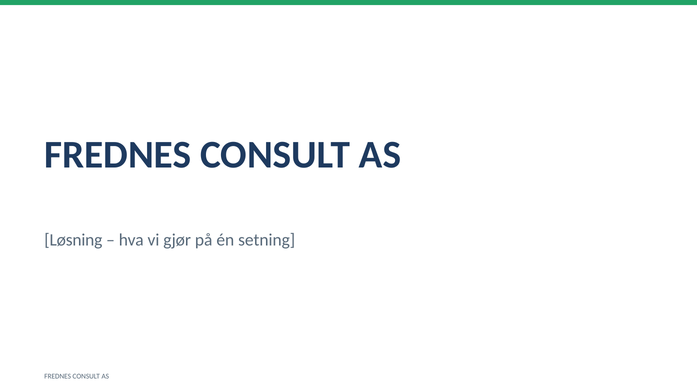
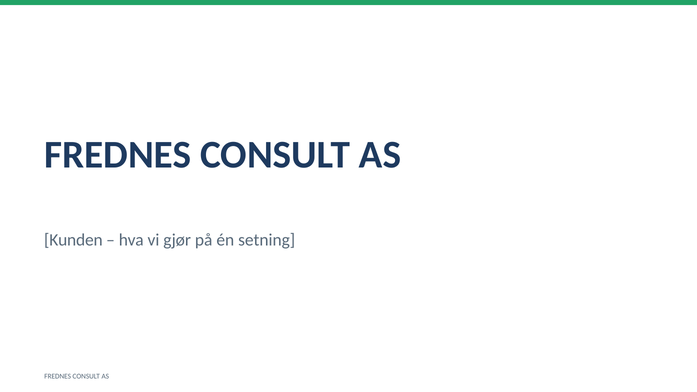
Løsning: Løsning -> Kunden (73, 240)
